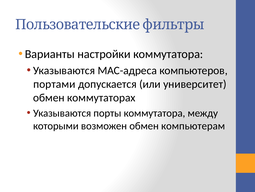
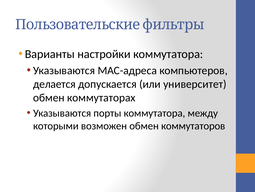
портами: портами -> делается (54, 84)
компьютерам: компьютерам -> коммутаторов (193, 125)
